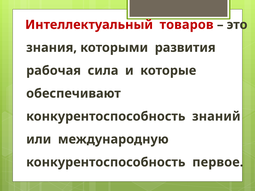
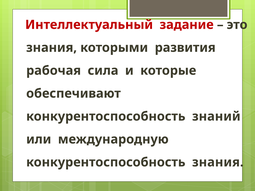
товаров: товаров -> задание (187, 25)
конкурентоспособность первое: первое -> знания (218, 162)
